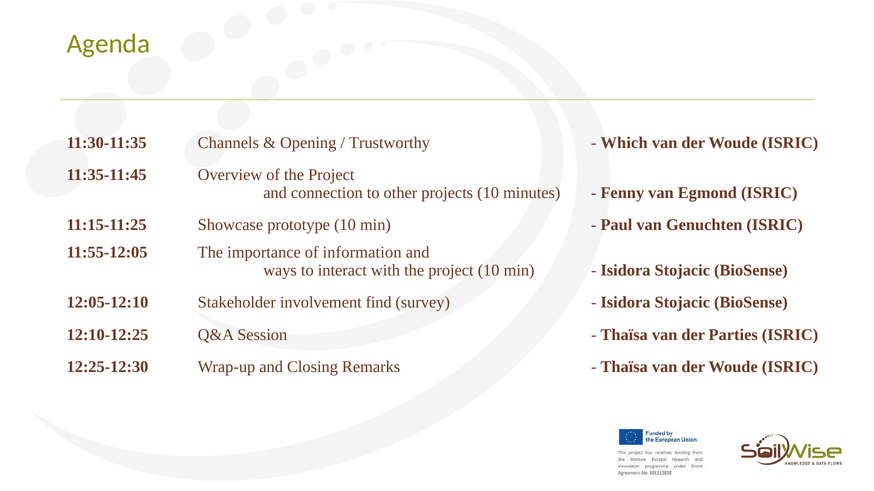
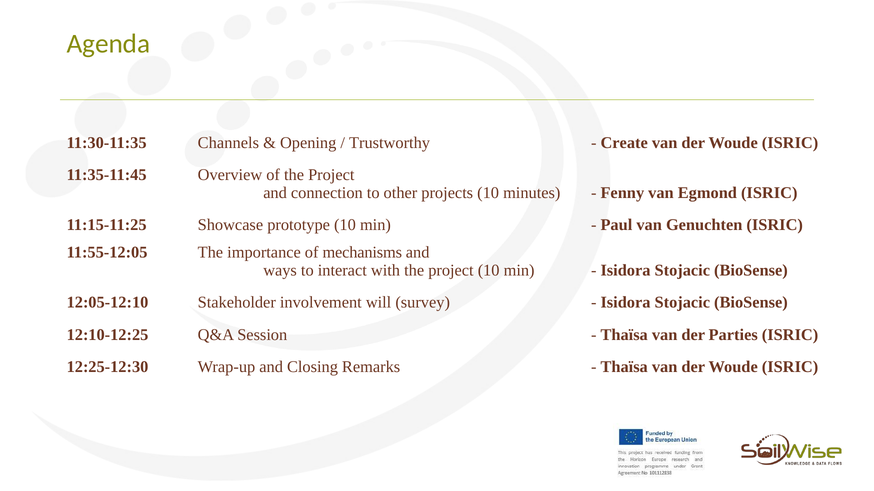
Which: Which -> Create (624, 143)
information: information -> mechanisms (362, 253)
find: find -> will (379, 303)
